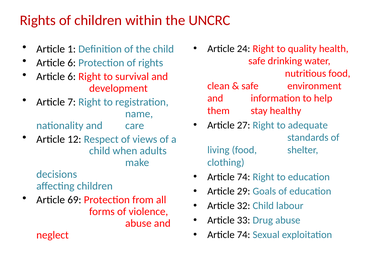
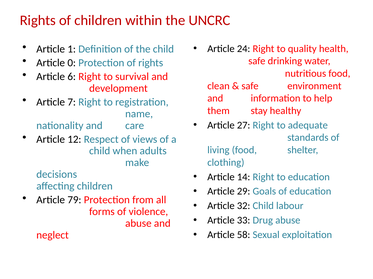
6: 6 -> 0 (72, 63)
74: 74 -> 14 (244, 177)
69: 69 -> 79 (74, 200)
74: 74 -> 58 (244, 235)
